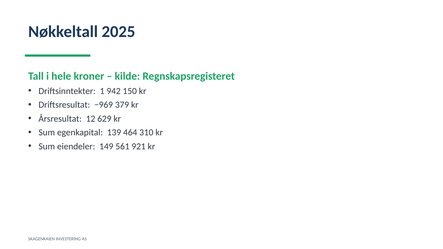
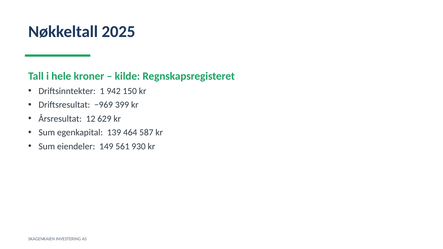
379: 379 -> 399 (122, 105)
310: 310 -> 587 (146, 133)
921: 921 -> 930 (139, 147)
